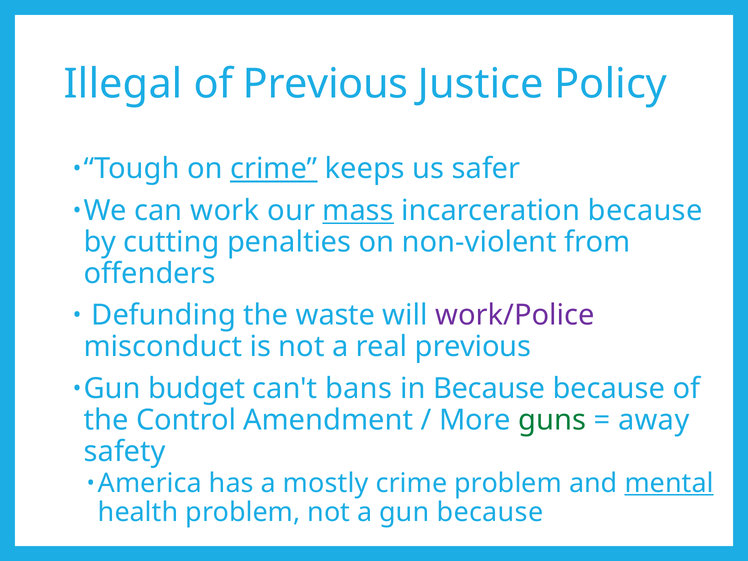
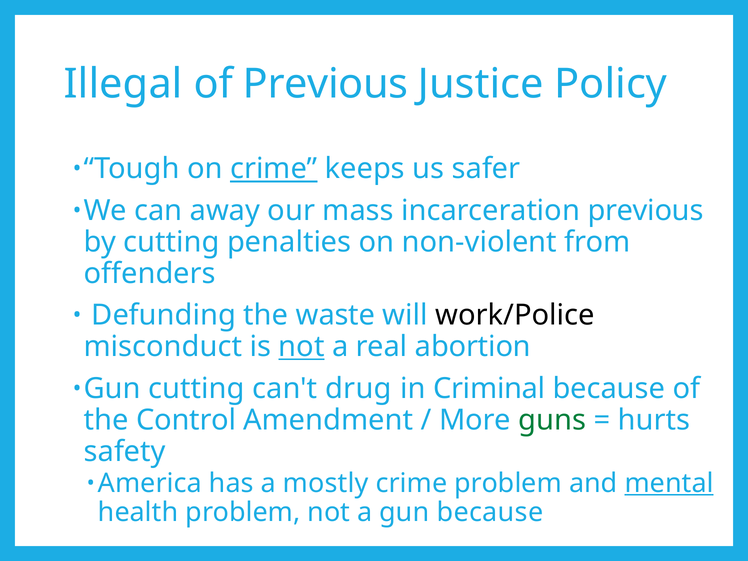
work: work -> away (225, 211)
mass underline: present -> none (358, 211)
incarceration because: because -> previous (646, 211)
work/Police colour: purple -> black (515, 315)
not underline: none -> present (301, 347)
real previous: previous -> abortion (473, 347)
Gun budget: budget -> cutting (197, 389)
bans: bans -> drug (359, 389)
in Because: Because -> Criminal (489, 389)
away: away -> hurts (654, 420)
